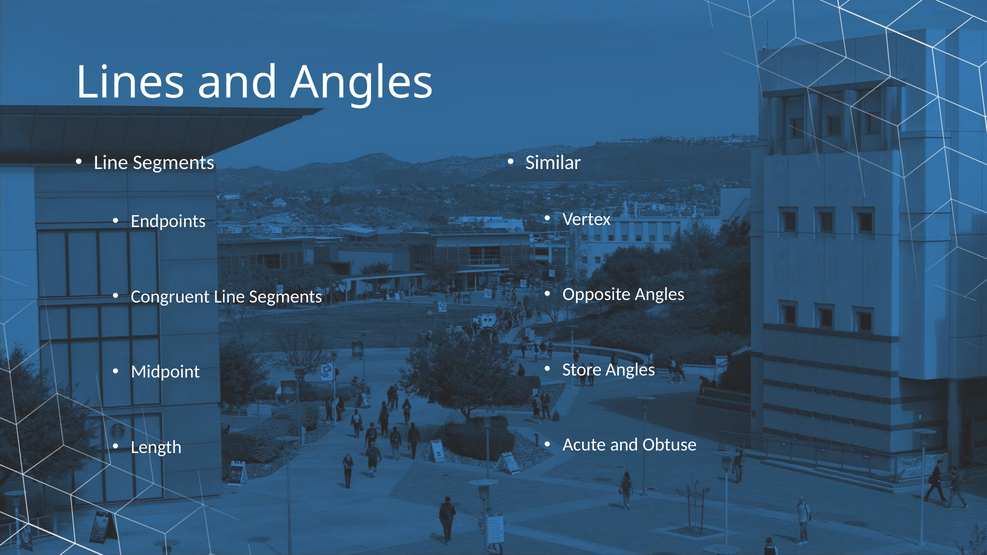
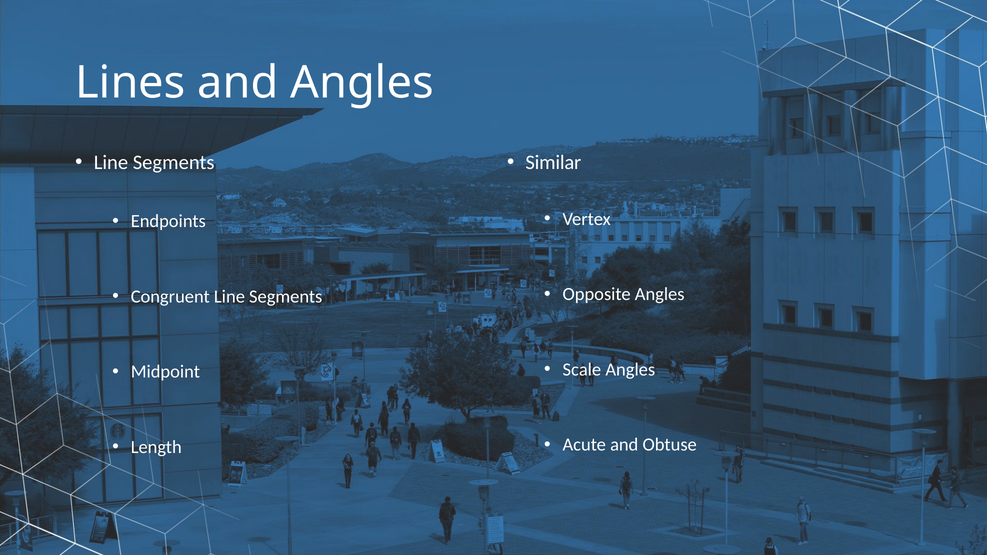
Store: Store -> Scale (582, 370)
